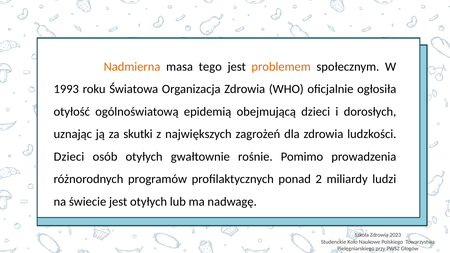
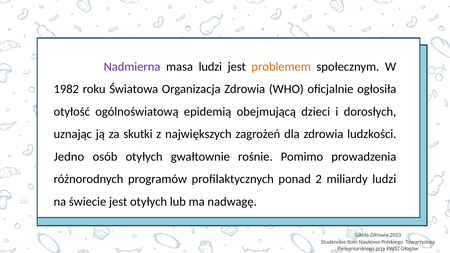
Nadmierna colour: orange -> purple (132, 67)
masa tego: tego -> ludzi (210, 67)
1993: 1993 -> 1982 (66, 89)
Dzieci: Dzieci -> Jedno (69, 157)
